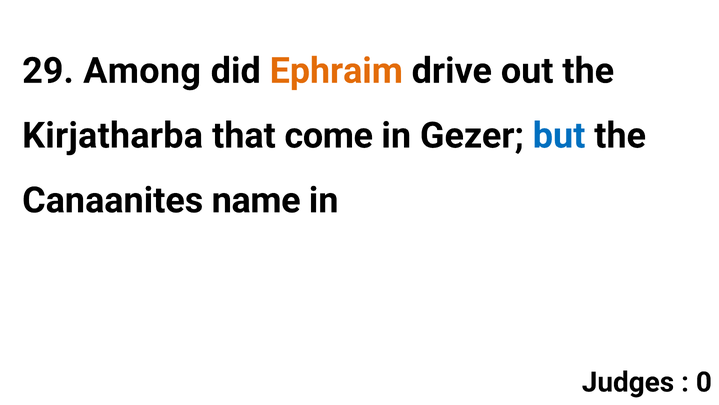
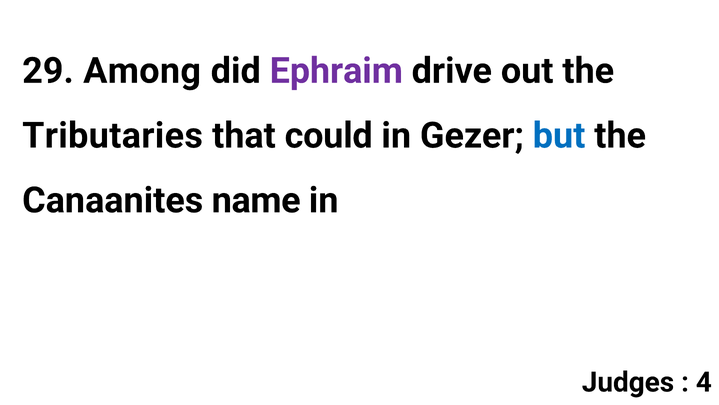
Ephraim colour: orange -> purple (336, 71)
Kirjatharba: Kirjatharba -> Tributaries (113, 136)
come: come -> could (329, 136)
0: 0 -> 4 (704, 382)
